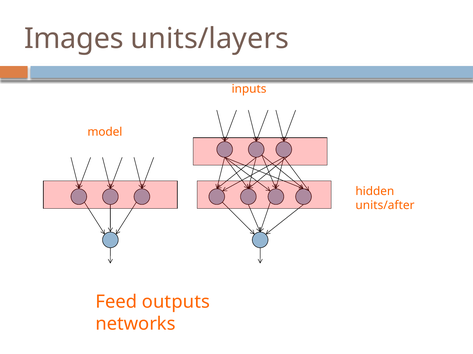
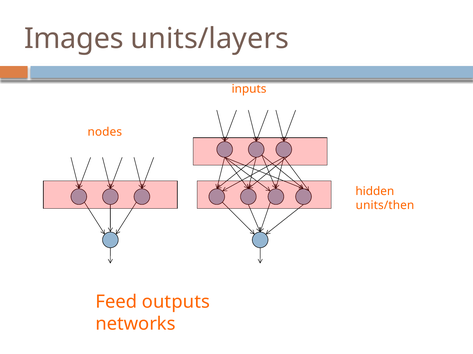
model: model -> nodes (105, 132)
units/after: units/after -> units/then (385, 206)
